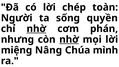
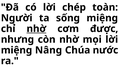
sống quyền: quyền -> miệng (102, 18)
phán: phán -> được (104, 29)
nhờ underline: present -> none (69, 39)
mình: mình -> nước (105, 50)
